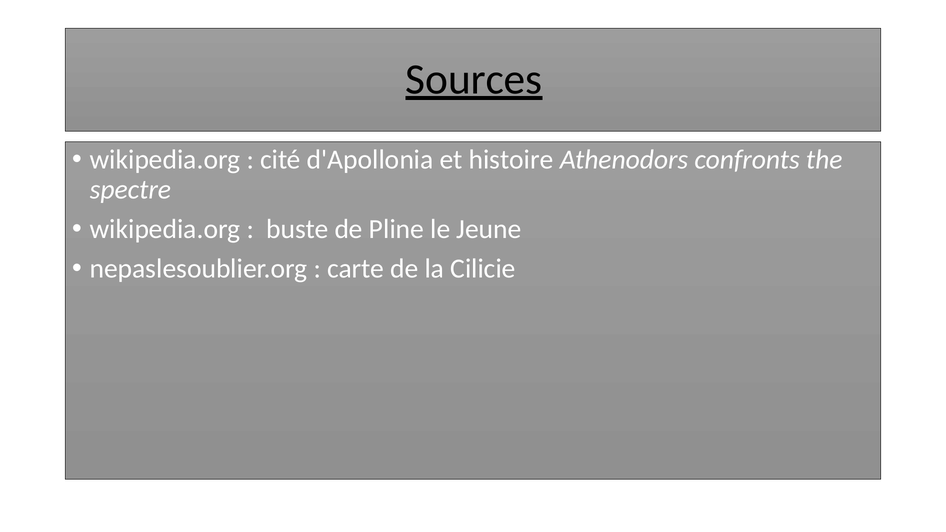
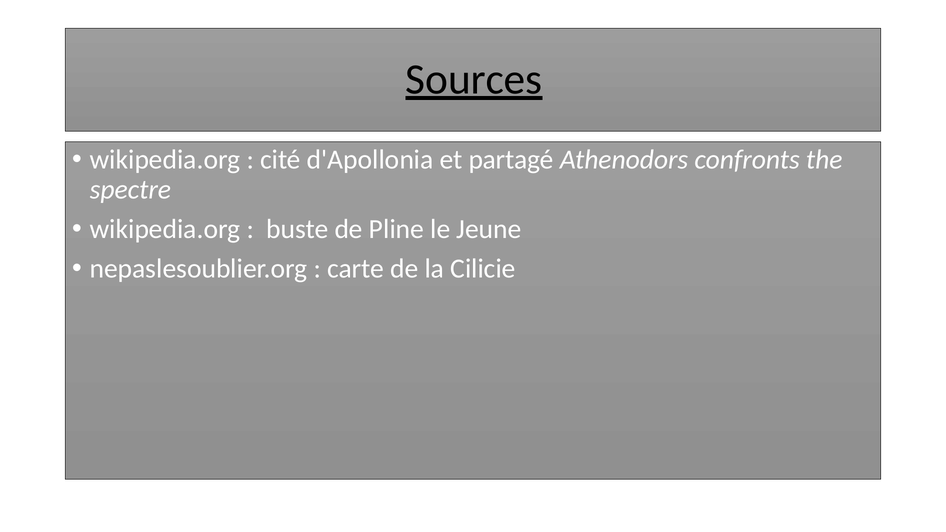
histoire: histoire -> partagé (511, 160)
